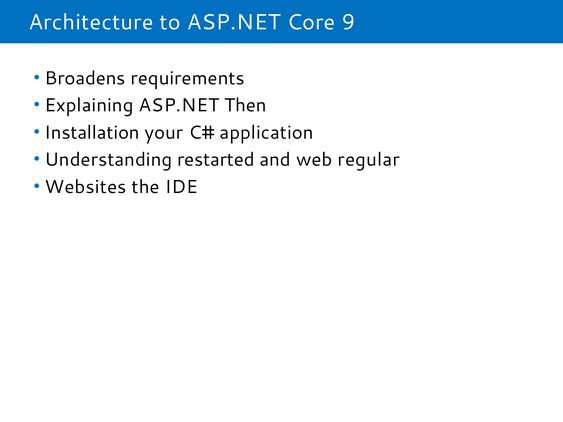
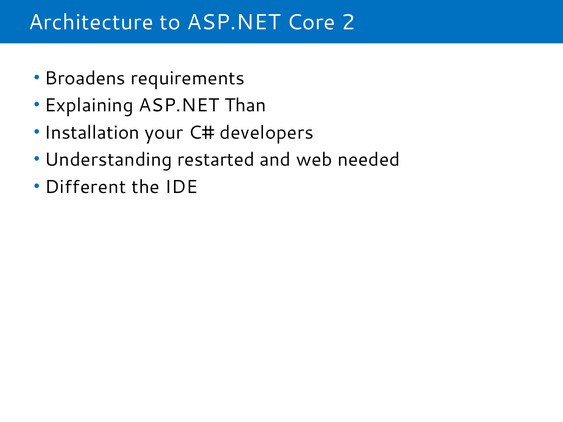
9: 9 -> 2 (348, 22)
Then: Then -> Than (245, 105)
application: application -> developers (267, 133)
regular: regular -> needed (369, 160)
Websites: Websites -> Different (85, 187)
